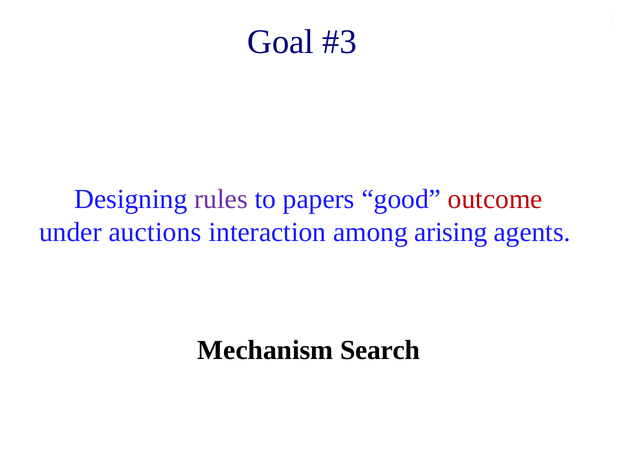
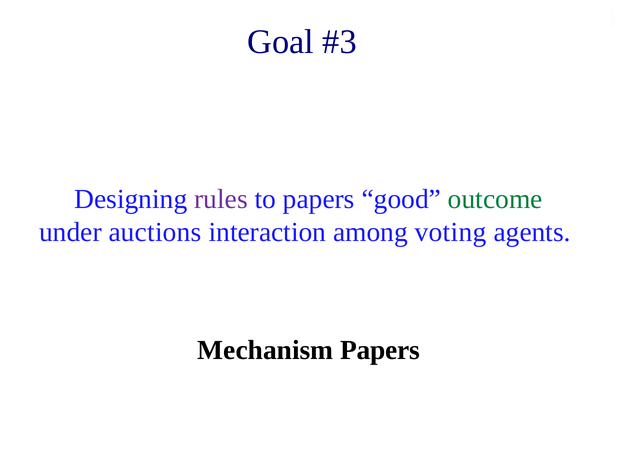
outcome colour: red -> green (495, 199)
arising: arising -> voting (451, 232)
Mechanism Search: Search -> Papers (380, 350)
